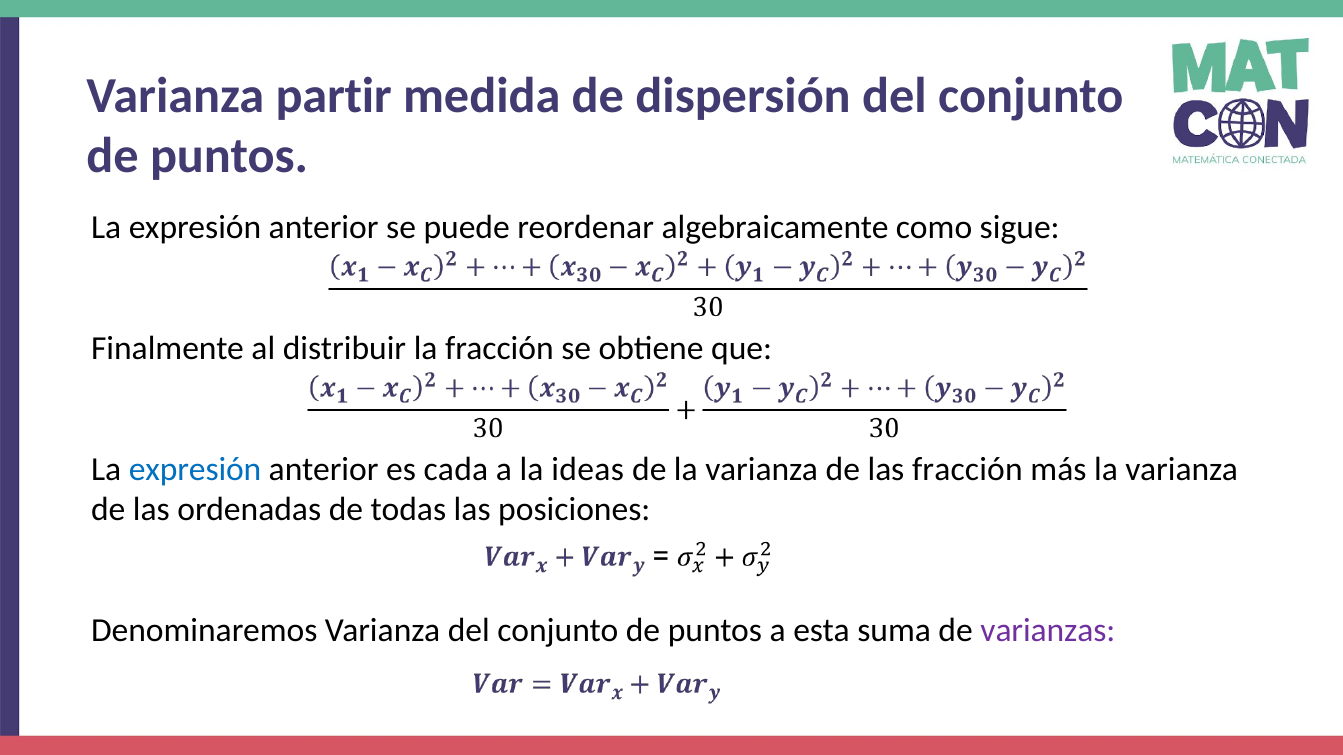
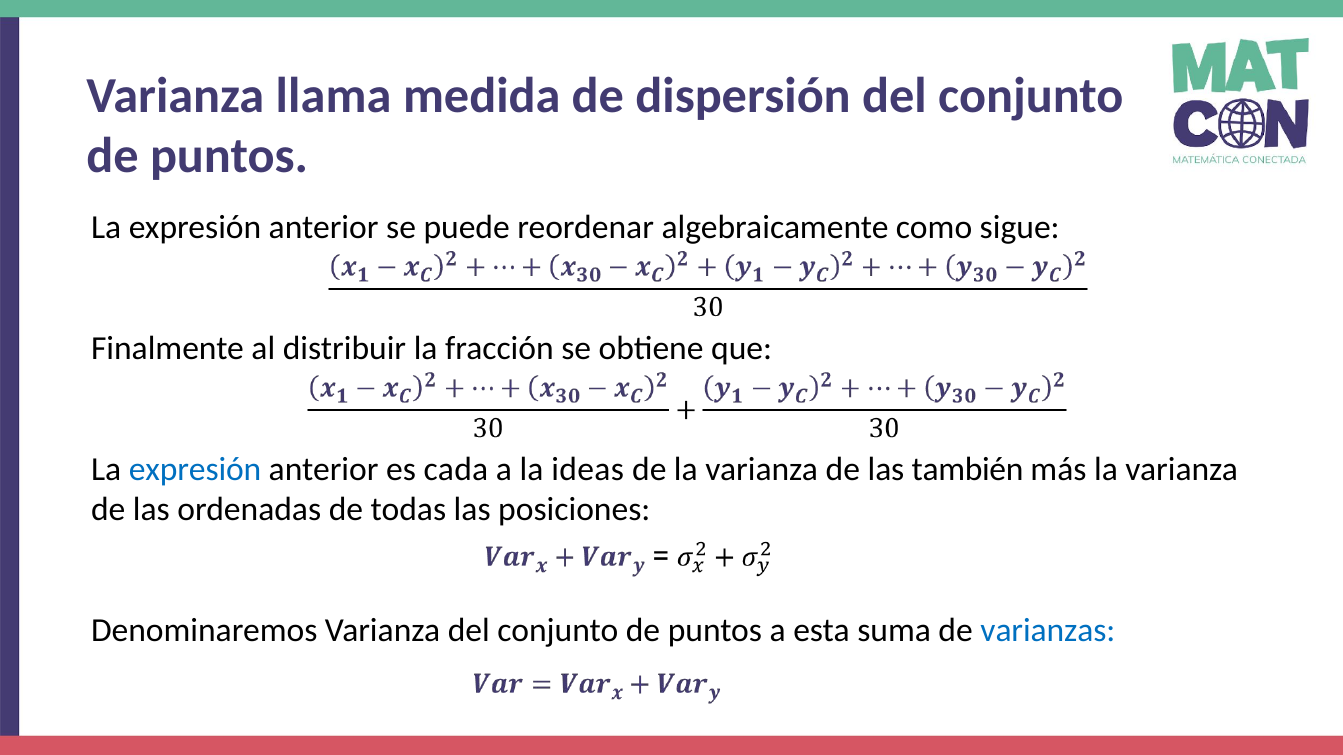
partir: partir -> llama (334, 96)
las fracción: fracción -> también (968, 470)
varianzas colour: purple -> blue (1048, 631)
